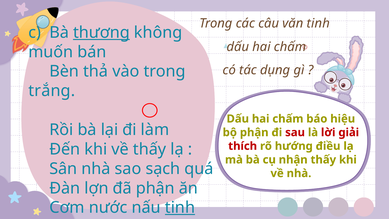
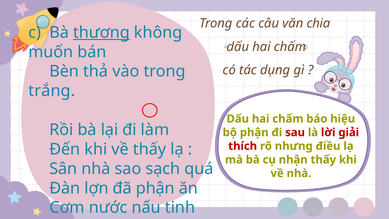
văn tinh: tinh -> chia (318, 23)
hướng: hướng -> nhưng (294, 146)
tinh underline: present -> none (180, 207)
